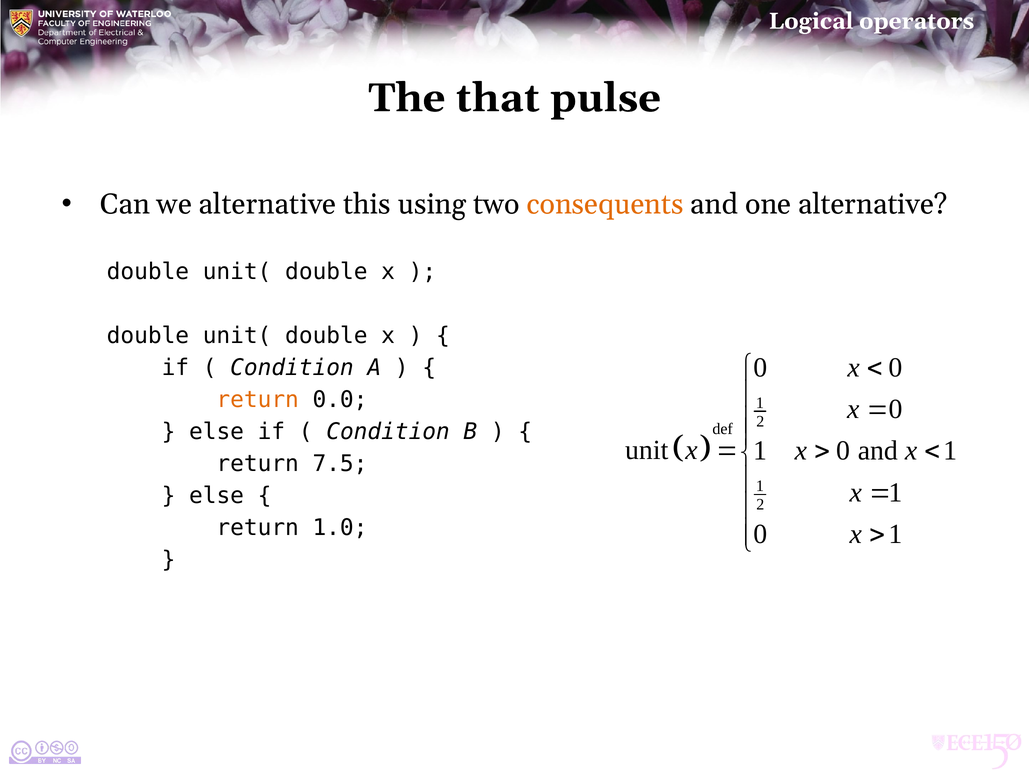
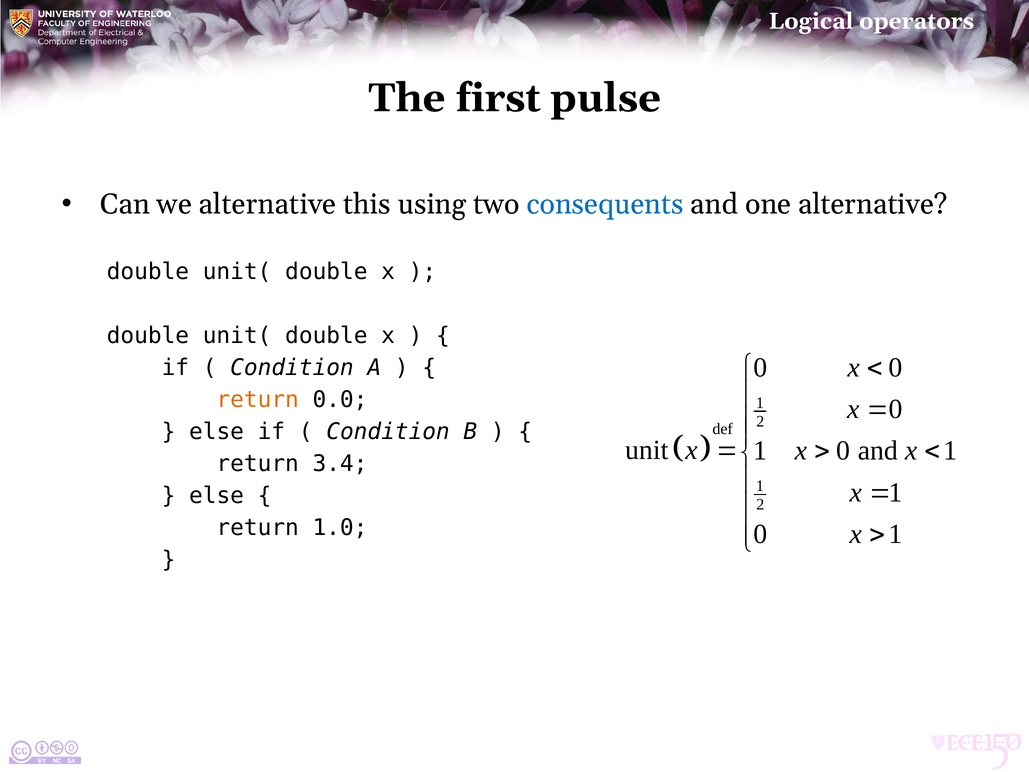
that: that -> first (498, 98)
consequents colour: orange -> blue (605, 204)
7.5: 7.5 -> 3.4 (340, 463)
